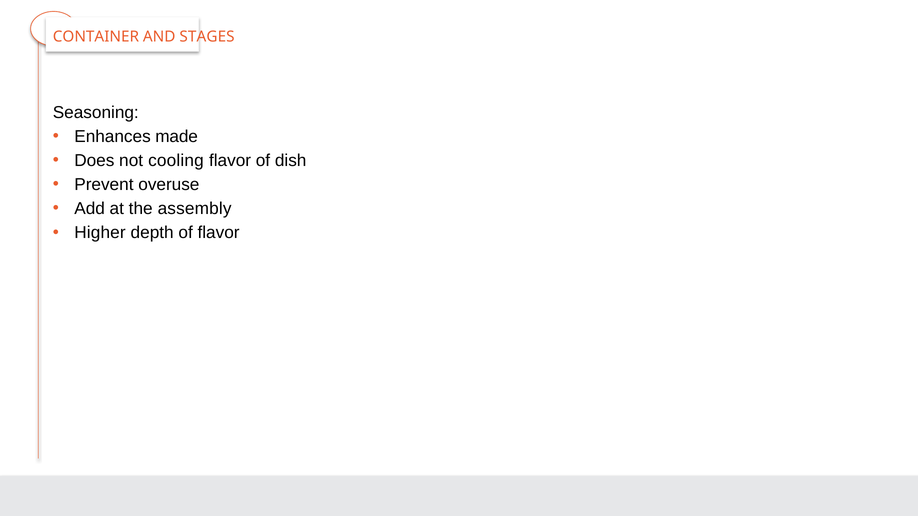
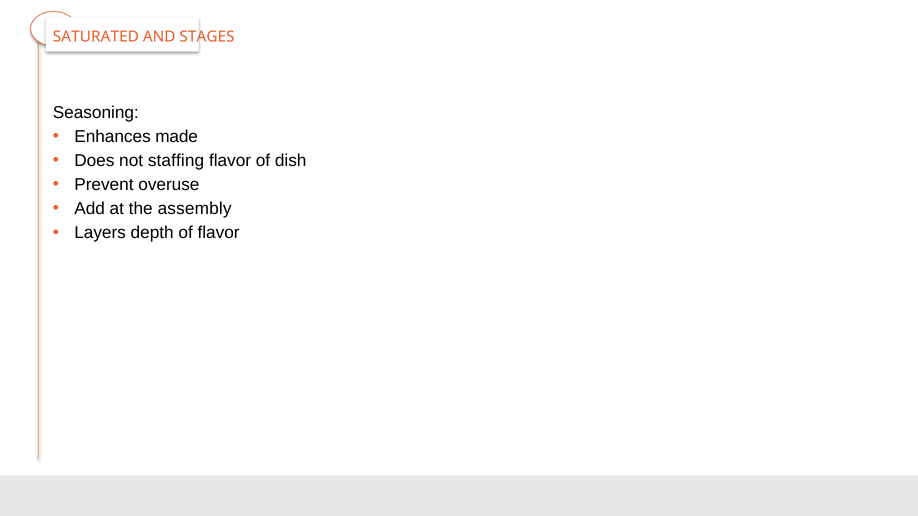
CONTAINER: CONTAINER -> SATURATED (96, 37)
cooling: cooling -> staffing (176, 161)
Higher: Higher -> Layers (100, 233)
